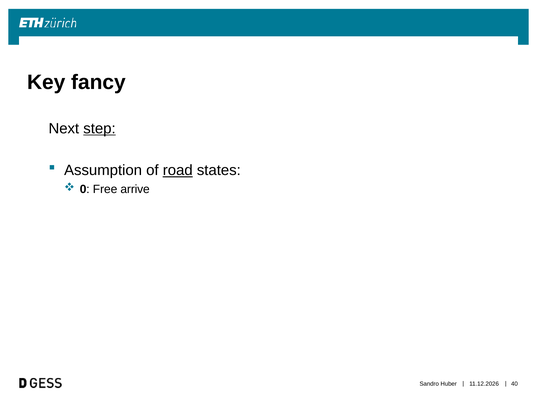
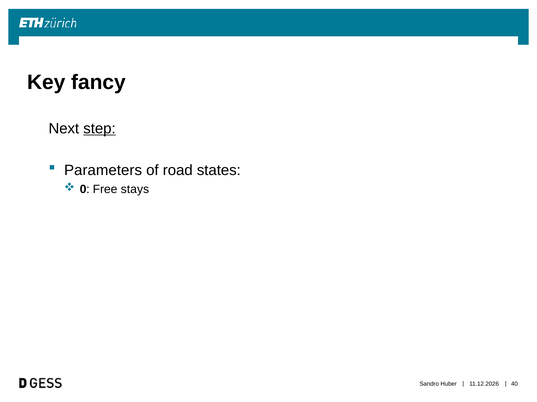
Assumption: Assumption -> Parameters (103, 171)
road underline: present -> none (178, 171)
arrive: arrive -> stays (135, 190)
